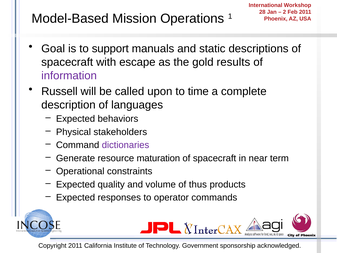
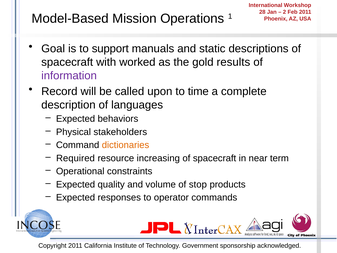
escape: escape -> worked (137, 62)
Russell: Russell -> Record (59, 91)
dictionaries colour: purple -> orange (126, 145)
Generate: Generate -> Required (76, 158)
maturation: maturation -> increasing (158, 158)
thus: thus -> stop (198, 184)
